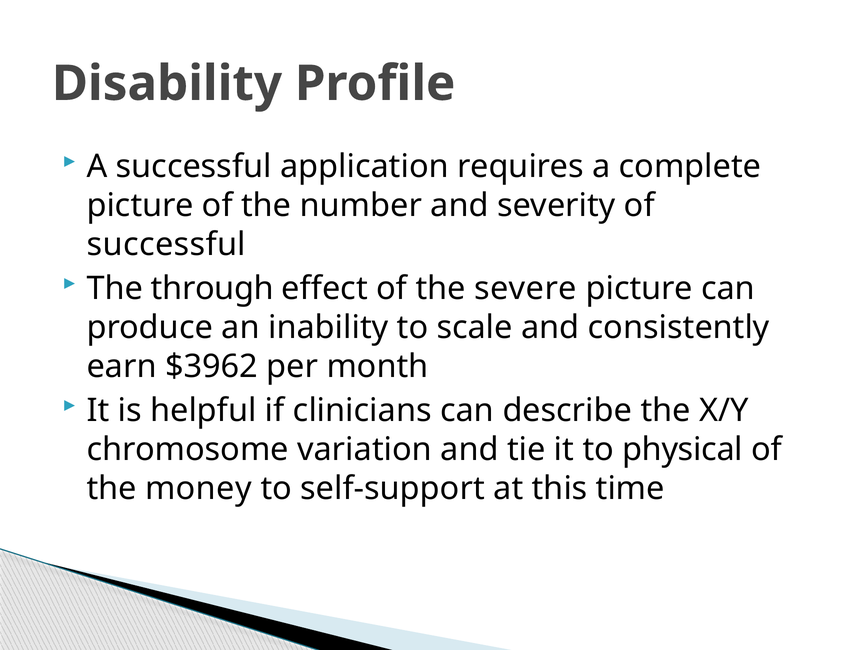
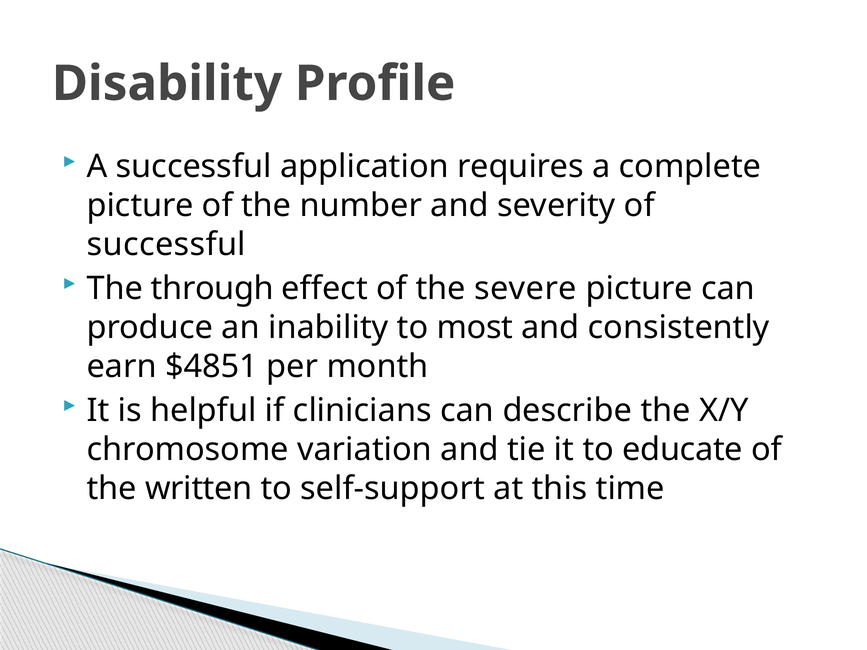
scale: scale -> most (475, 328)
$3962: $3962 -> $4851 (212, 367)
physical: physical -> educate (683, 449)
money: money -> written (199, 489)
